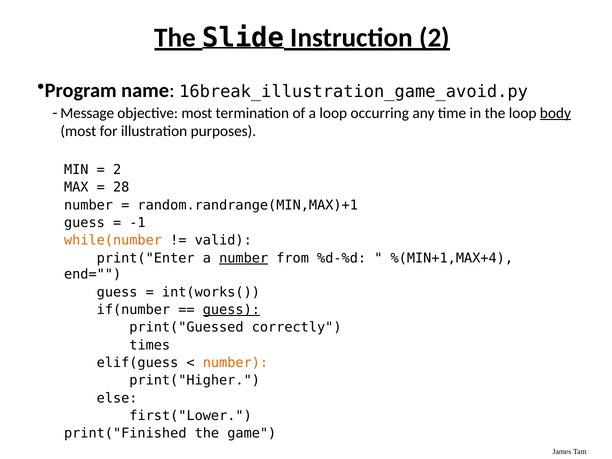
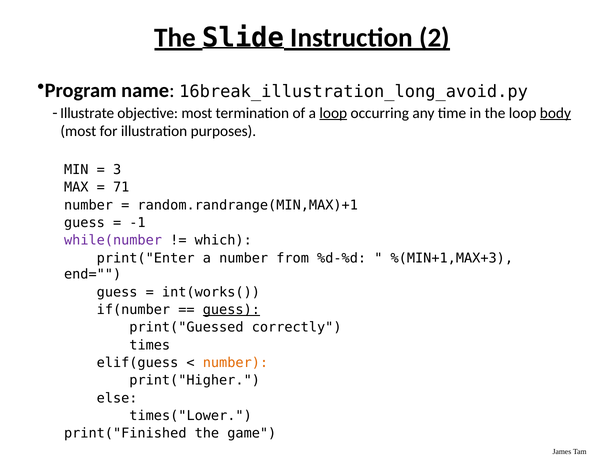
16break_illustration_game_avoid.py: 16break_illustration_game_avoid.py -> 16break_illustration_long_avoid.py (354, 92)
Message: Message -> Illustrate (87, 113)
loop underline: none -> present (333, 113)
2: 2 -> 3 (117, 170)
28: 28 -> 71 (121, 187)
while(number colour: orange -> purple (113, 240)
valid: valid -> which (223, 240)
number underline: present -> none (244, 258)
%(MIN+1,MAX+4: %(MIN+1,MAX+4 -> %(MIN+1,MAX+3 (452, 258)
first("Lower: first("Lower -> times("Lower (191, 416)
